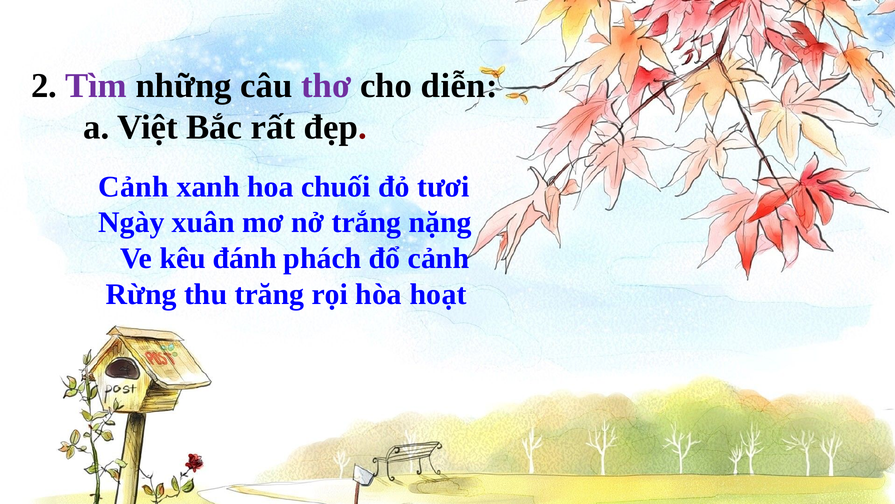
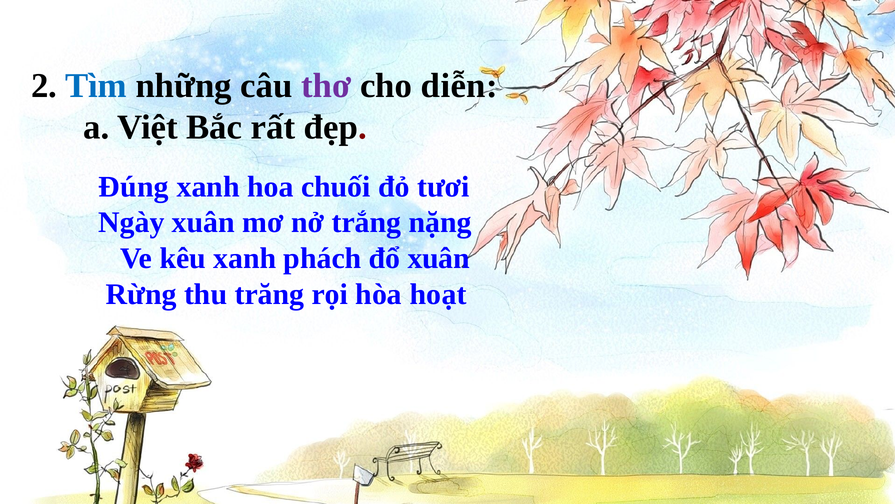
Tìm colour: purple -> blue (96, 85)
Cảnh: Cảnh -> Đúng (134, 187)
kêu đánh: đánh -> xanh (245, 258)
đổ cảnh: cảnh -> xuân (439, 258)
